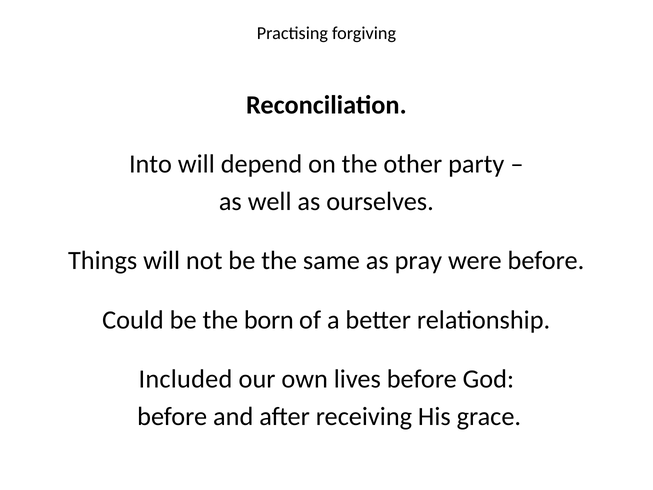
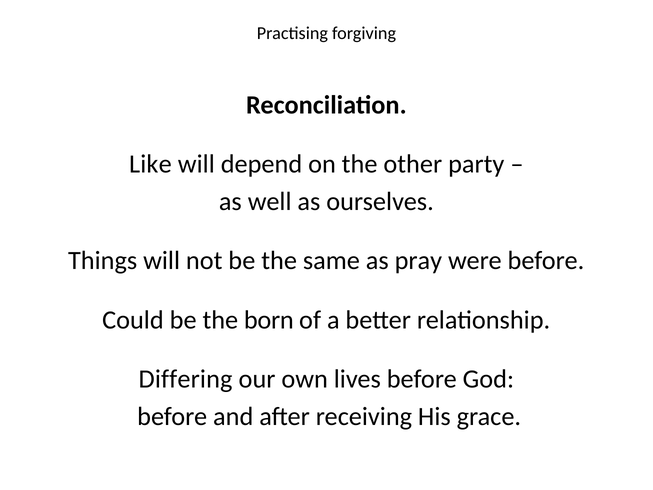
Into: Into -> Like (150, 164)
Included: Included -> Differing (186, 379)
